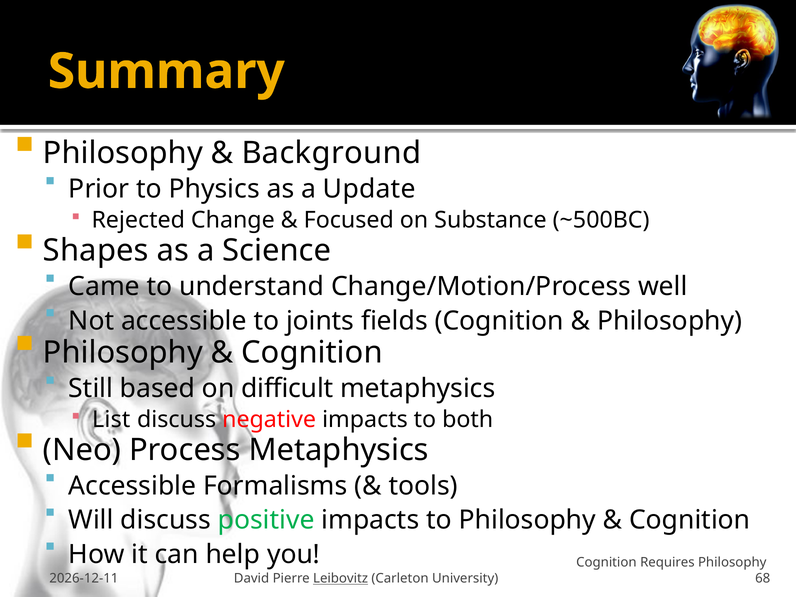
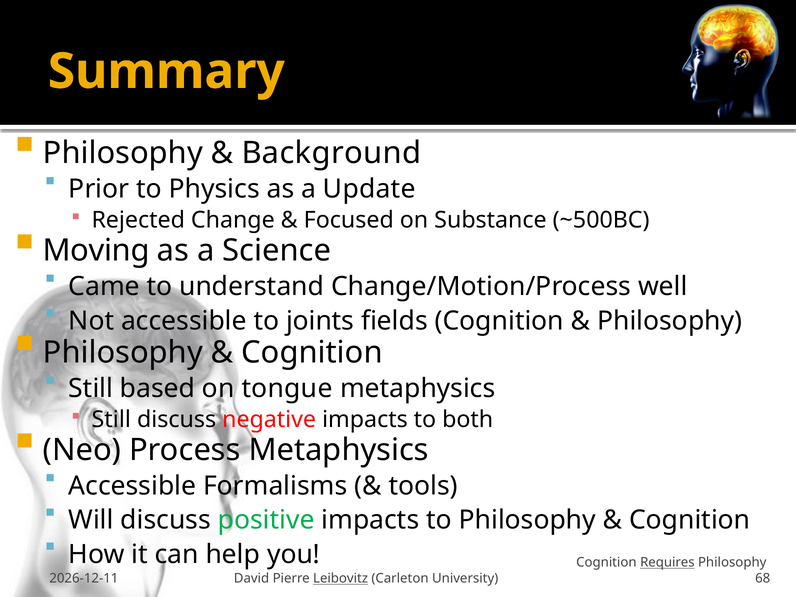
Shapes: Shapes -> Moving (96, 251)
difficult: difficult -> tongue (287, 389)
List: List -> Still (111, 420)
Requires underline: none -> present (667, 563)
